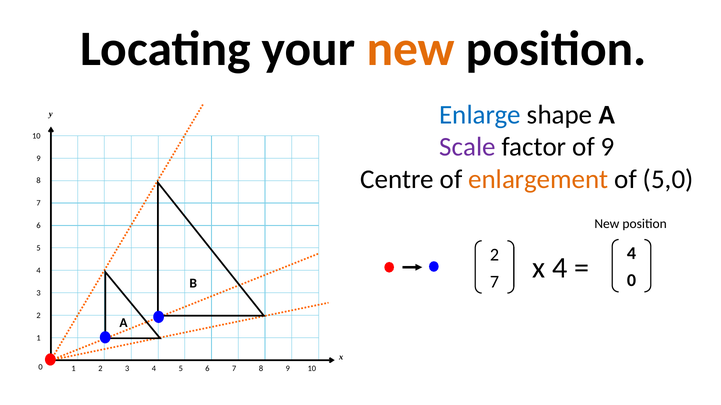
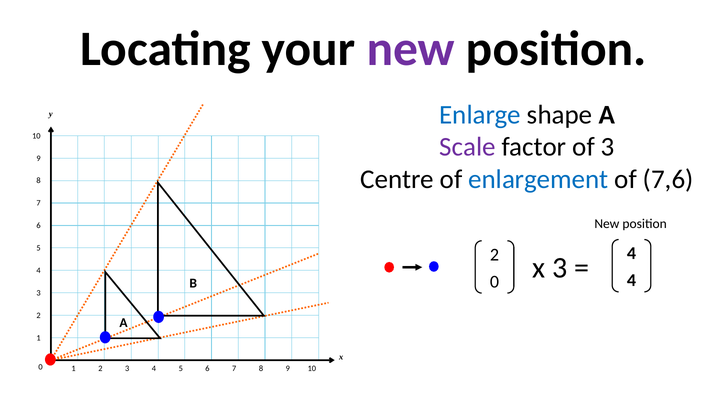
new colour: orange -> purple (411, 49)
of 9: 9 -> 3 (608, 147)
enlargement colour: orange -> blue (538, 180)
5,0: 5,0 -> 7,6 (668, 180)
x 4: 4 -> 3 (560, 268)
0: 0 -> 4 (632, 281)
B 7: 7 -> 0 (495, 282)
